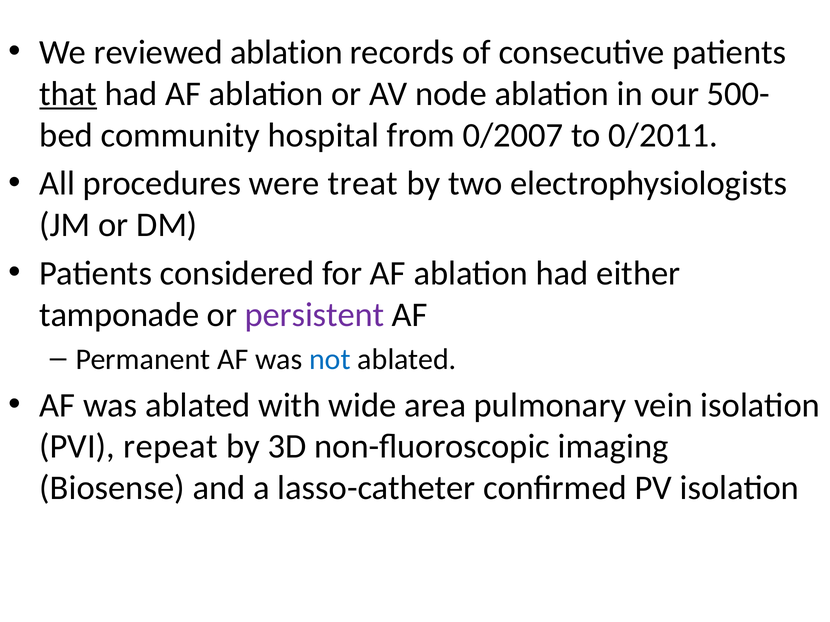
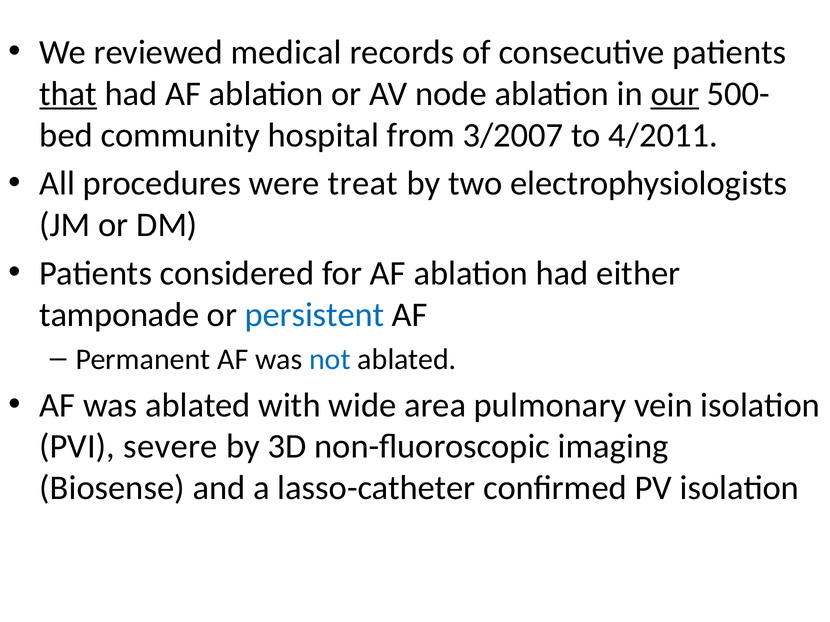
reviewed ablation: ablation -> medical (286, 52)
our underline: none -> present (675, 94)
0/2007: 0/2007 -> 3/2007 (513, 135)
0/2011: 0/2011 -> 4/2011 (663, 135)
persistent colour: purple -> blue (314, 315)
repeat: repeat -> severe (170, 447)
